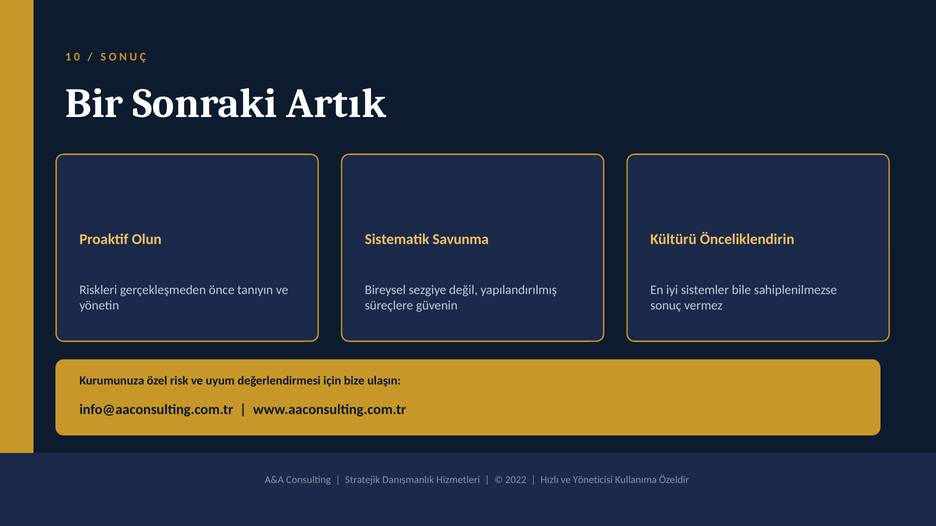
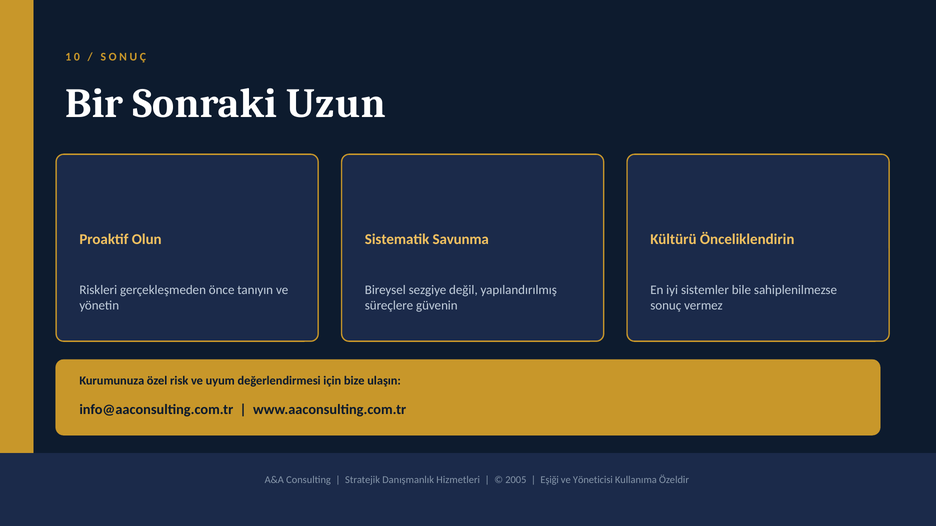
Artık: Artık -> Uzun (336, 104)
2022: 2022 -> 2005 (516, 480)
Hızlı: Hızlı -> Eşiği (550, 480)
